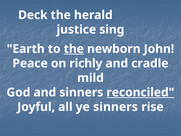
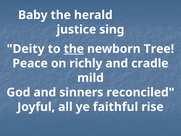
Deck: Deck -> Baby (33, 15)
Earth: Earth -> Deity (26, 49)
John: John -> Tree (159, 49)
reconciled underline: present -> none (140, 92)
ye sinners: sinners -> faithful (116, 107)
